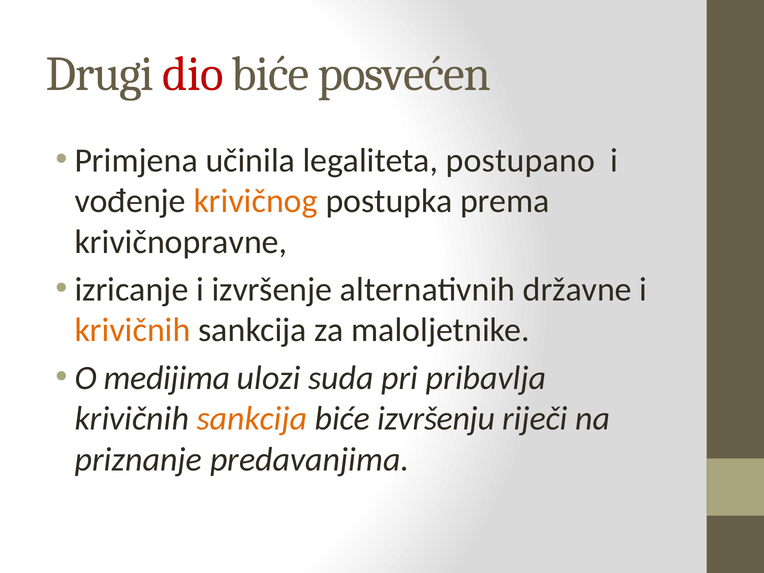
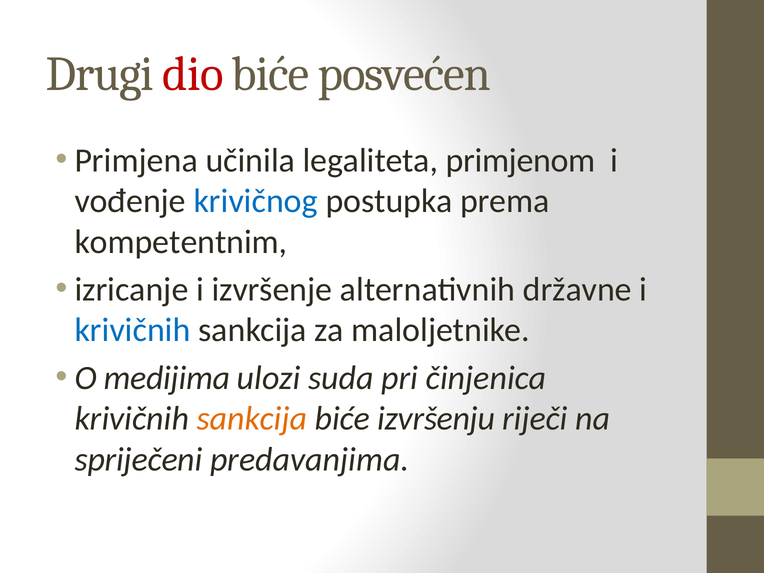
postupano: postupano -> primjenom (521, 160)
krivičnog colour: orange -> blue (256, 201)
krivičnopravne: krivičnopravne -> kompetentnim (181, 242)
krivičnih colour: orange -> blue (132, 330)
pribavlja: pribavlja -> činjenica (486, 378)
priznanje: priznanje -> spriječeni (139, 459)
